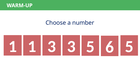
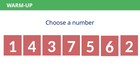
1 1: 1 -> 4 (32, 46)
3 3: 3 -> 7 (71, 46)
6 5: 5 -> 2 (129, 47)
